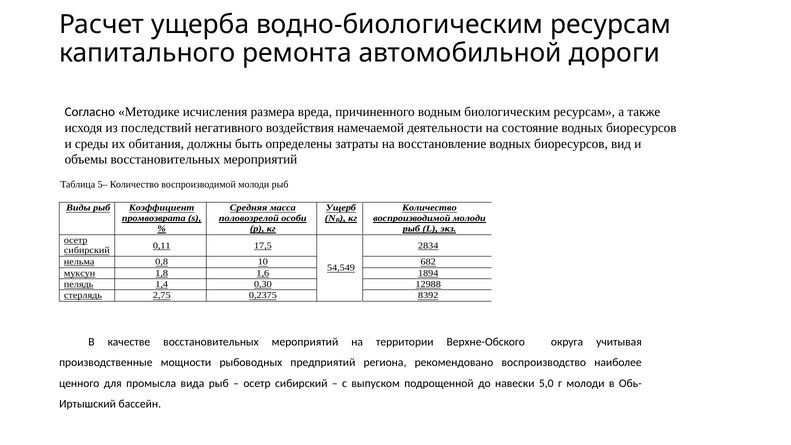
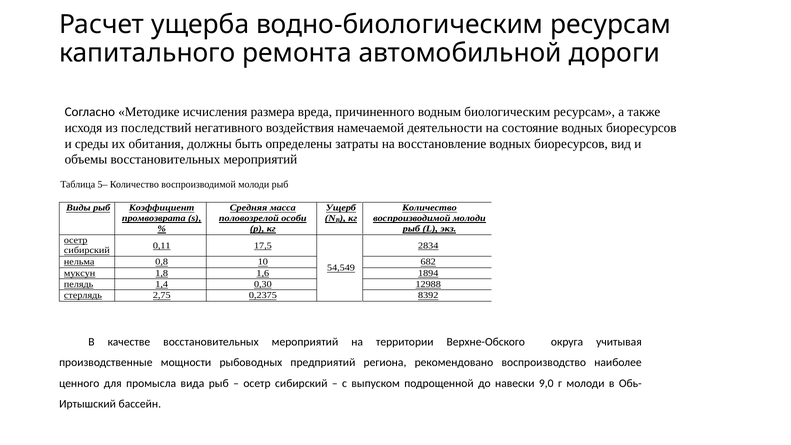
5,0: 5,0 -> 9,0 (546, 383)
